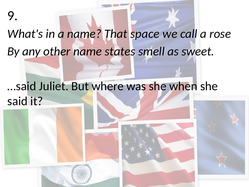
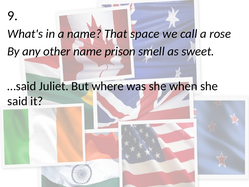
states: states -> prison (120, 51)
